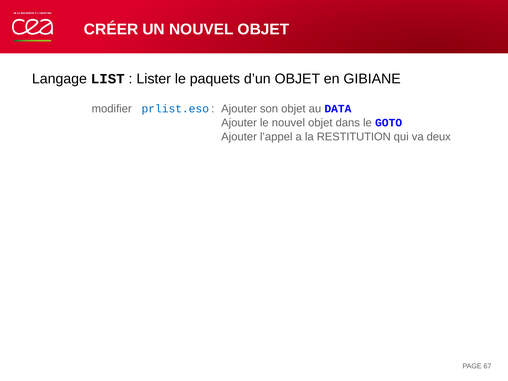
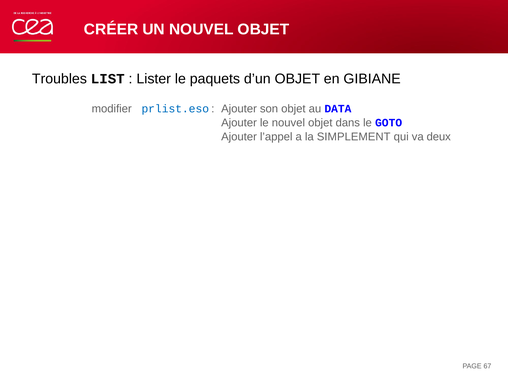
Langage: Langage -> Troubles (59, 79)
RESTITUTION: RESTITUTION -> SIMPLEMENT (354, 137)
